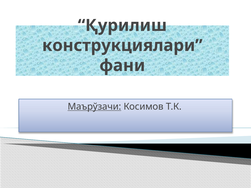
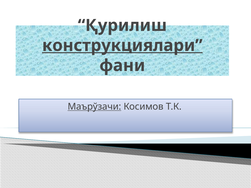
конструкциялари underline: none -> present (122, 46)
